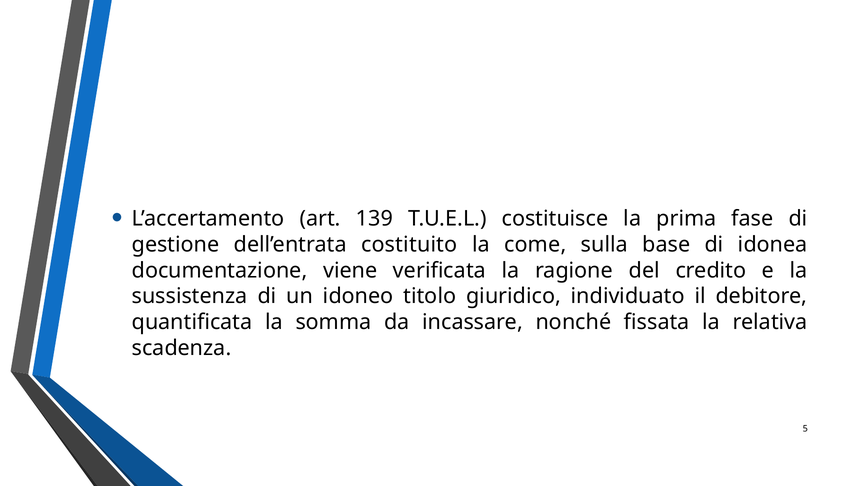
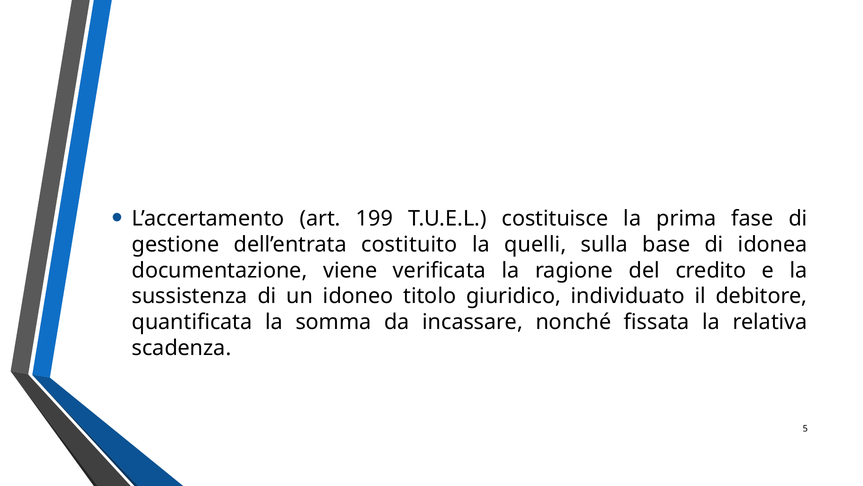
139: 139 -> 199 (374, 218)
come: come -> quelli (535, 244)
